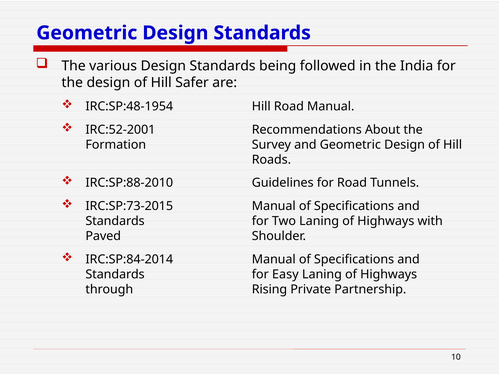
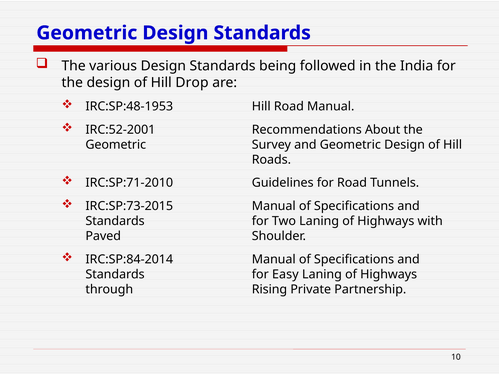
Safer: Safer -> Drop (192, 82)
IRC:SP:48-1954: IRC:SP:48-1954 -> IRC:SP:48-1953 (129, 107)
Formation: Formation -> Geometric (116, 145)
IRC:SP:88-2010: IRC:SP:88-2010 -> IRC:SP:71-2010 (129, 183)
